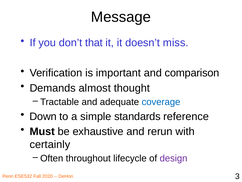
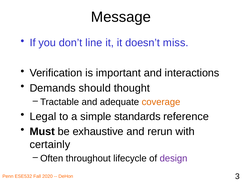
that: that -> line (94, 43)
comparison: comparison -> interactions (192, 73)
almost: almost -> should (95, 88)
coverage colour: blue -> orange (161, 102)
Down: Down -> Legal (43, 116)
